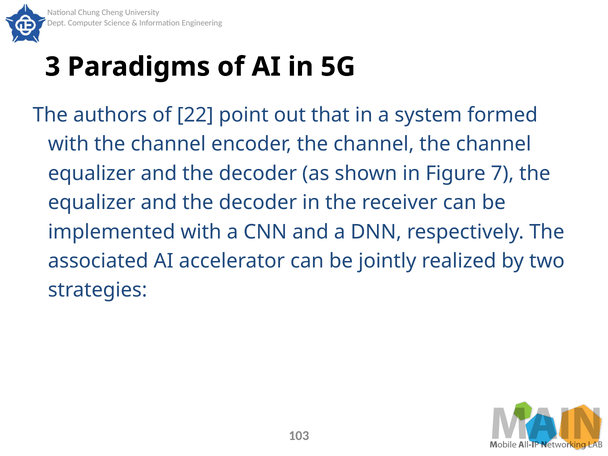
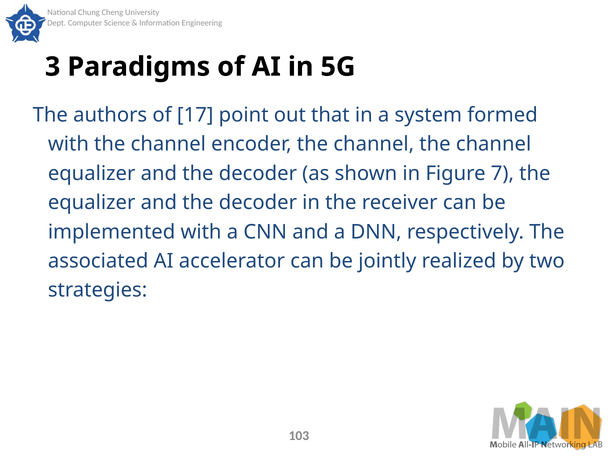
22: 22 -> 17 (195, 115)
